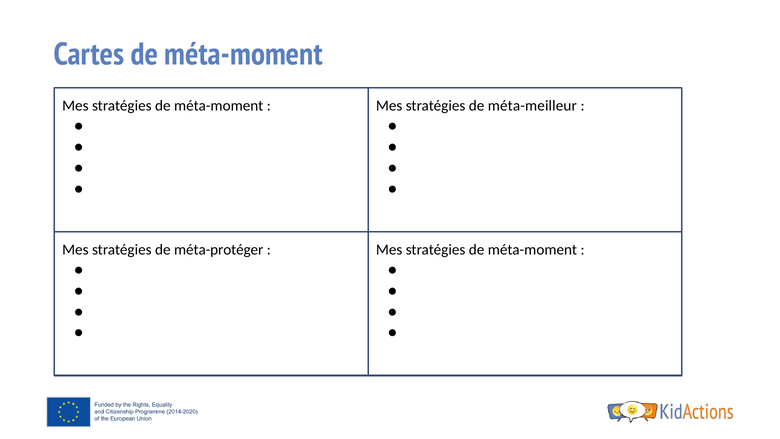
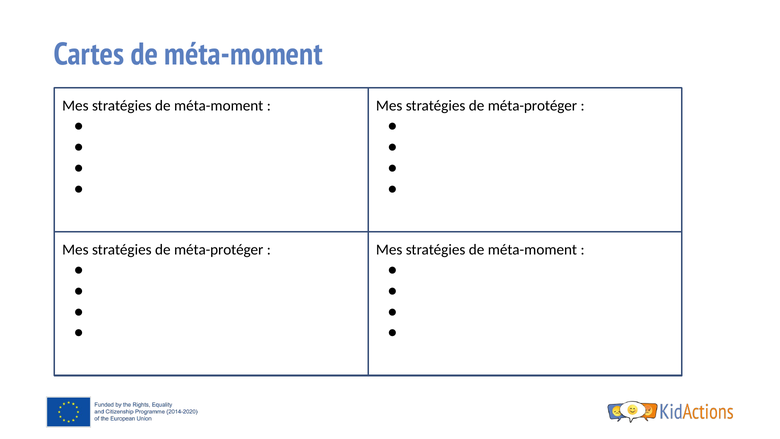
méta-meilleur: méta-meilleur -> méta-protéger (532, 106)
